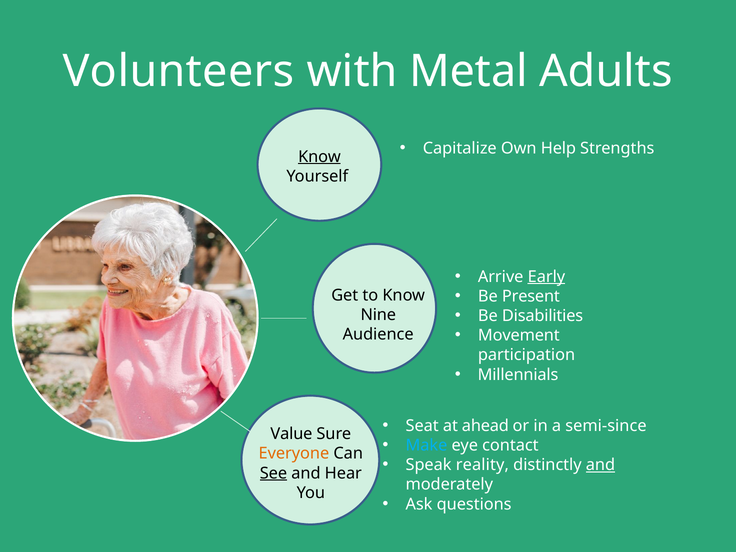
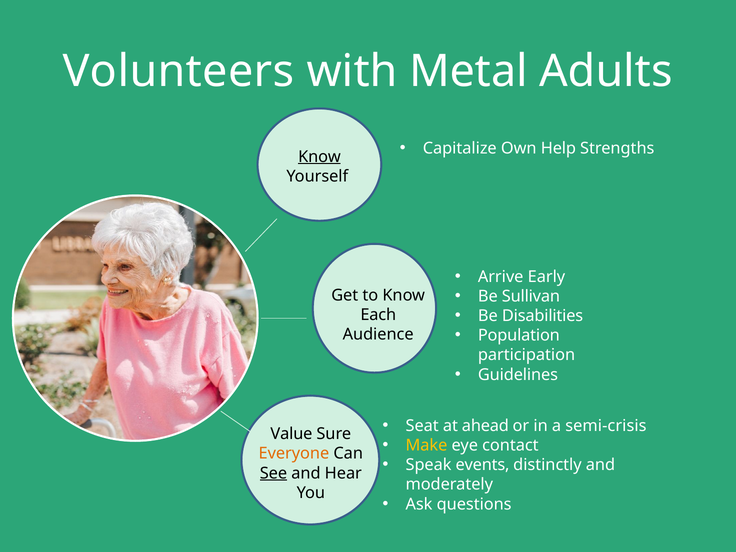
Early underline: present -> none (546, 277)
Present: Present -> Sullivan (531, 296)
Nine: Nine -> Each (378, 315)
Movement: Movement -> Population (519, 335)
Millennials: Millennials -> Guidelines (518, 375)
semi-since: semi-since -> semi-crisis (606, 426)
Make colour: light blue -> yellow (426, 445)
reality: reality -> events (483, 465)
and underline: present -> none (600, 465)
